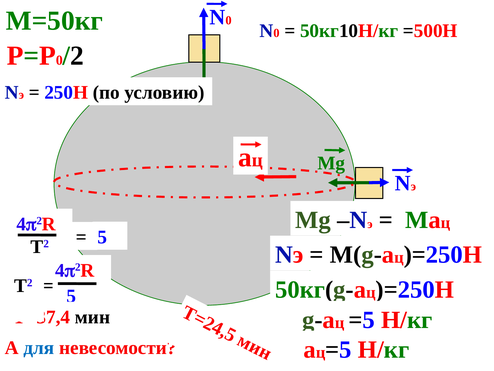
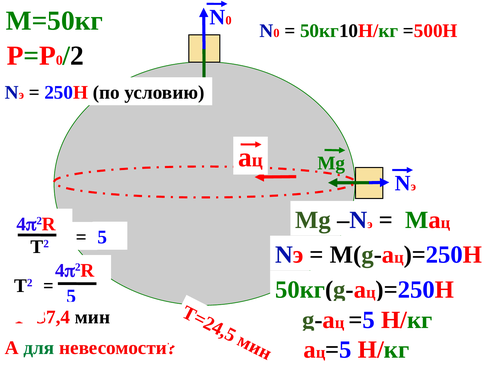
для colour: blue -> green (39, 347)
